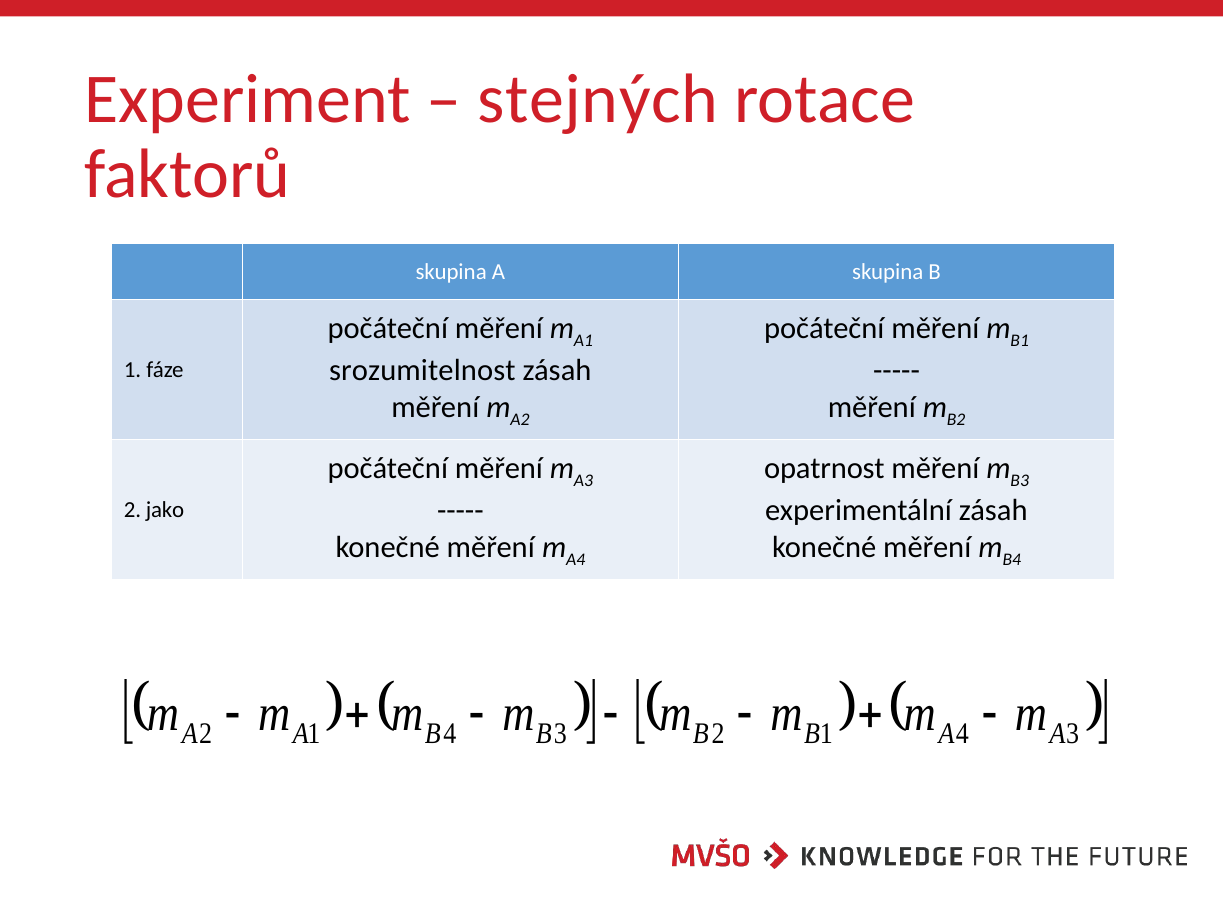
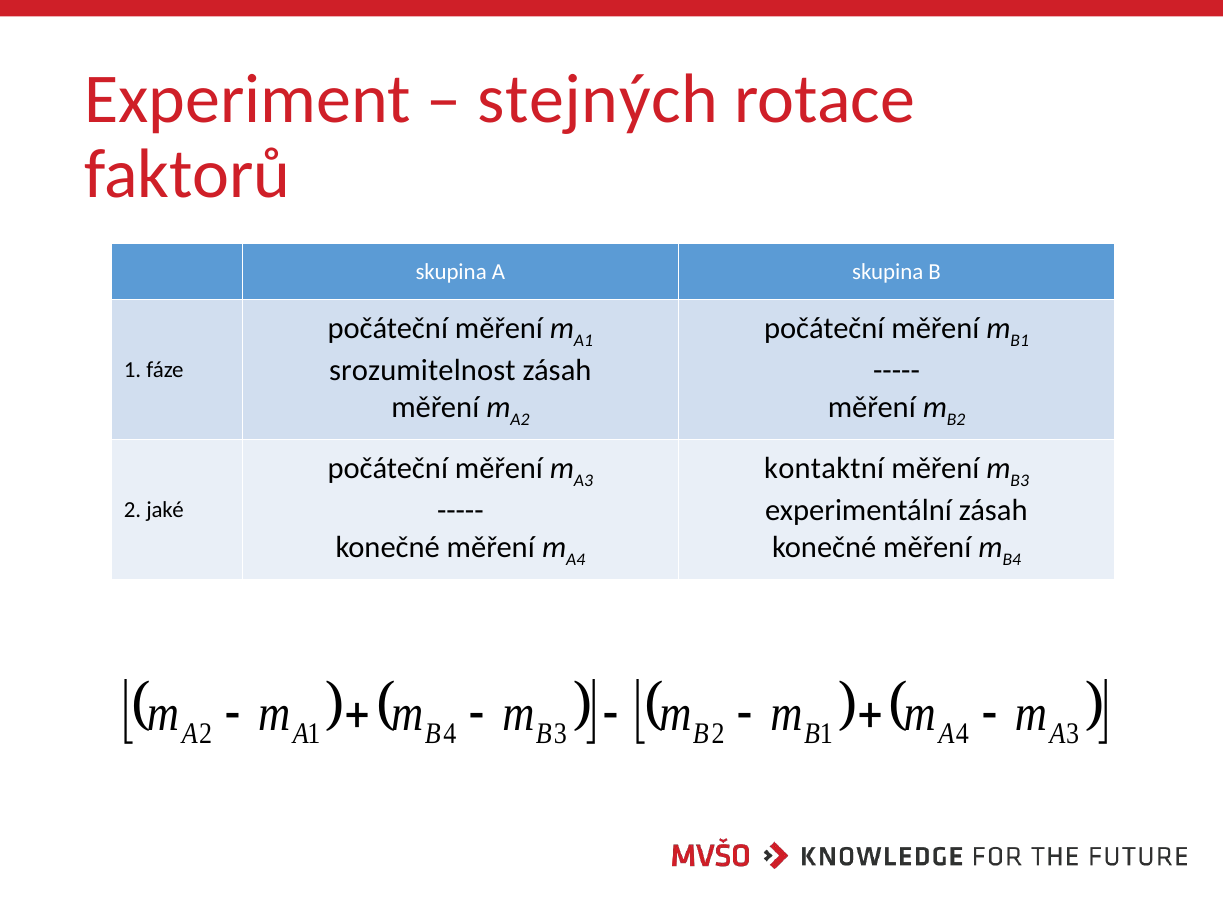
opatrnost: opatrnost -> kontaktní (824, 469)
jako: jako -> jaké (165, 510)
